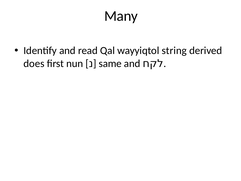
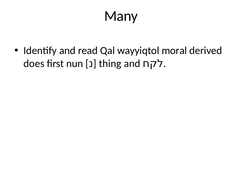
string: string -> moral (174, 51)
same: same -> thing (110, 63)
